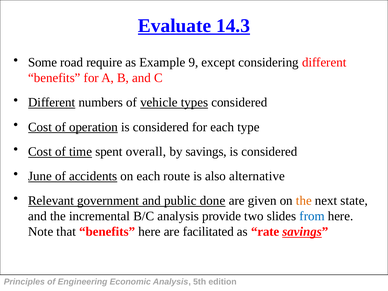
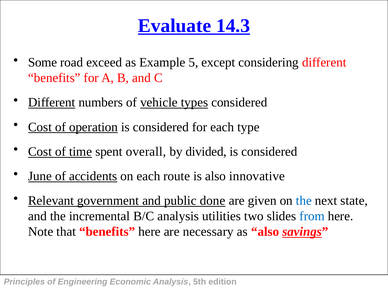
require: require -> exceed (104, 62)
9: 9 -> 5 (193, 62)
by savings: savings -> divided (206, 152)
alternative: alternative -> innovative (257, 176)
the colour: orange -> blue (304, 201)
provide: provide -> utilities (222, 216)
facilitated: facilitated -> necessary (208, 232)
as rate: rate -> also (265, 232)
